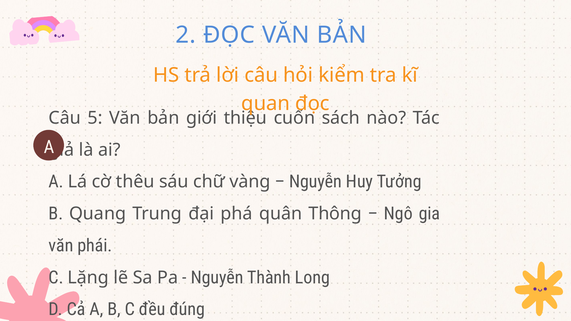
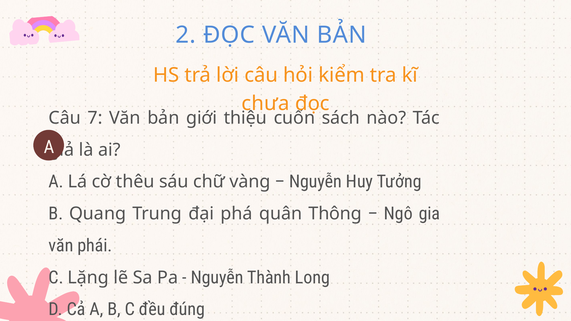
quan: quan -> chưa (266, 104)
5: 5 -> 7 (95, 118)
